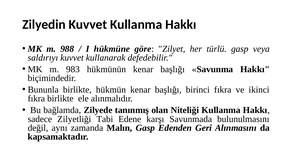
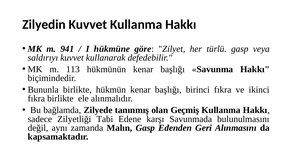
988: 988 -> 941 (67, 49)
983: 983 -> 113 (73, 69)
Niteliği: Niteliği -> Geçmiş (185, 110)
